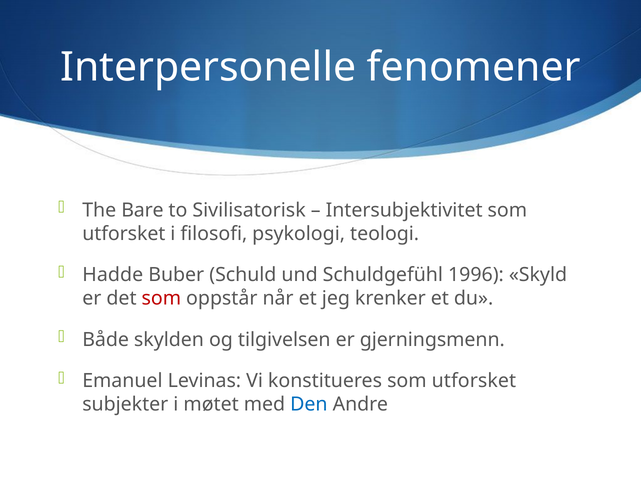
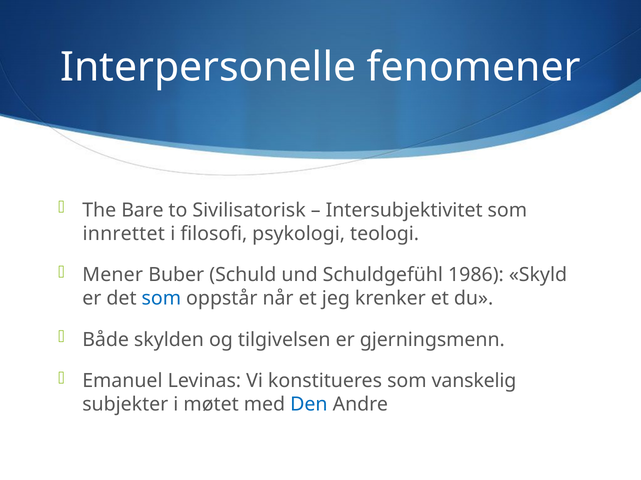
utforsket: utforsket -> innrettet (124, 234)
Hadde: Hadde -> Mener (113, 275)
1996: 1996 -> 1986 (476, 275)
som colour: red -> blue (161, 299)
konstitueres som utforsket: utforsket -> vanskelig (474, 381)
